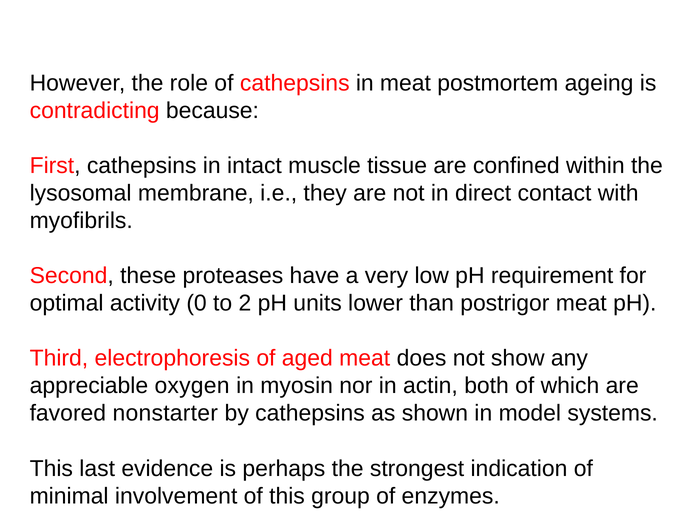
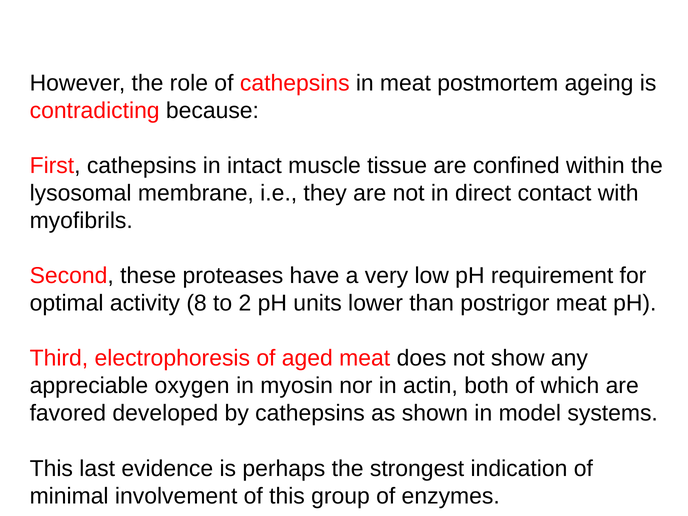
0: 0 -> 8 (197, 303)
nonstarter: nonstarter -> developed (165, 413)
